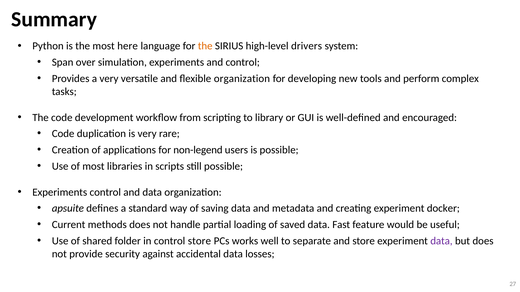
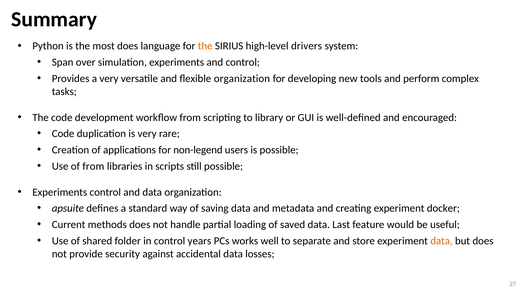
most here: here -> does (128, 46)
of most: most -> from (93, 166)
Fast: Fast -> Last (341, 225)
control store: store -> years (199, 241)
data colour: purple -> orange (441, 241)
